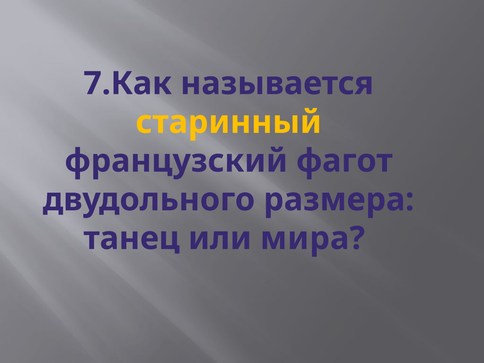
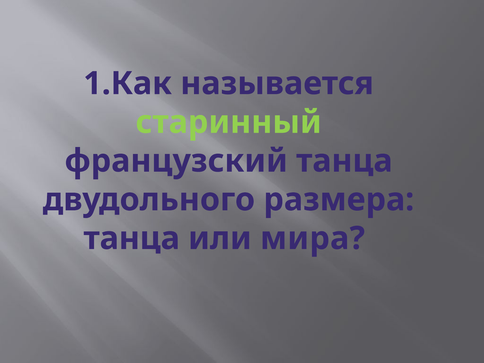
7.Как: 7.Как -> 1.Как (128, 84)
старинный colour: yellow -> light green (229, 122)
французский фагот: фагот -> танца (344, 161)
танец: танец -> танца (132, 238)
